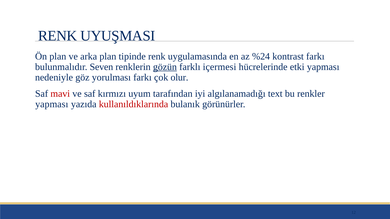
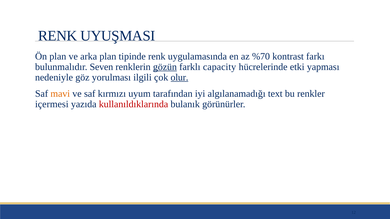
%24: %24 -> %70 (261, 56)
içermesi: içermesi -> capacity (220, 67)
yorulması farkı: farkı -> ilgili (142, 78)
olur underline: none -> present (179, 78)
mavi colour: red -> orange (60, 94)
yapması: yapması -> içermesi (52, 104)
